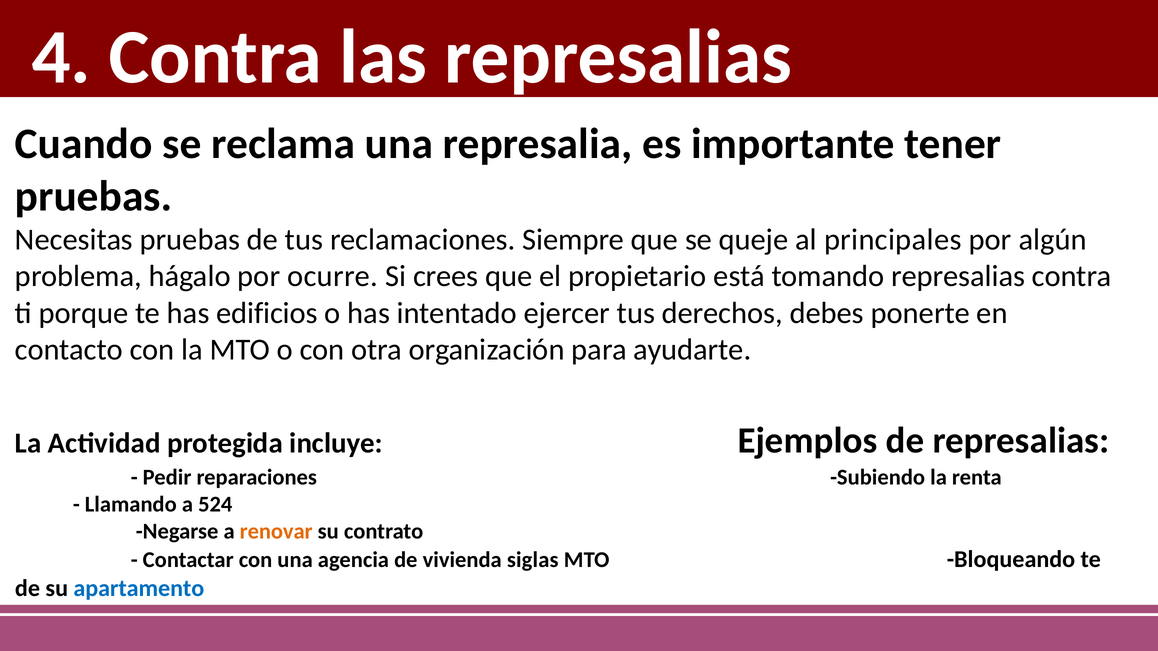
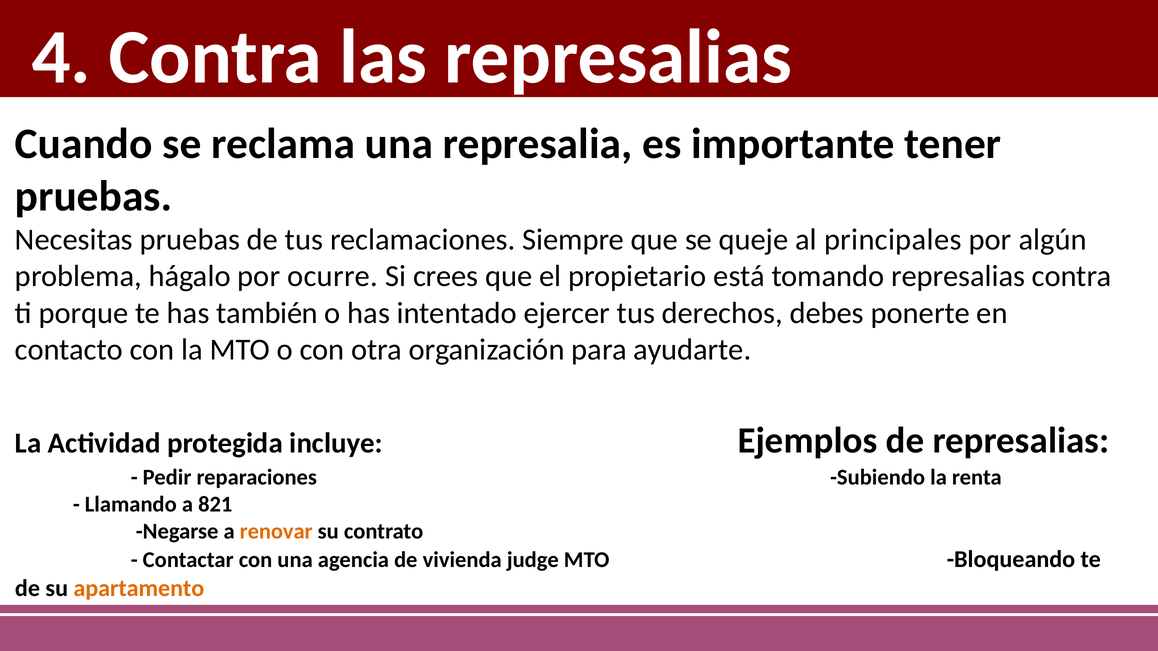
edificios: edificios -> también (267, 313)
524: 524 -> 821 (215, 505)
siglas: siglas -> judge (533, 560)
apartamento colour: blue -> orange (139, 589)
